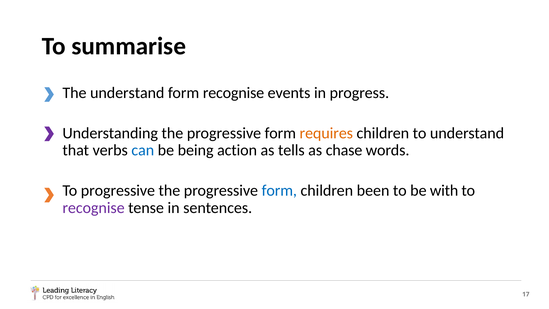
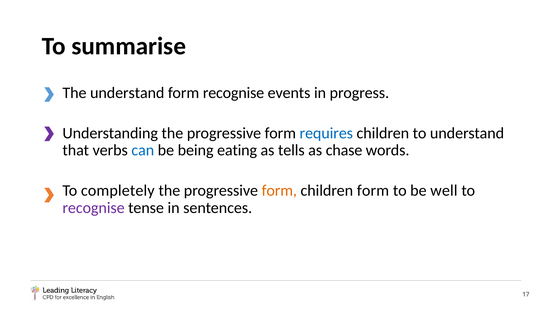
requires colour: orange -> blue (326, 133)
action: action -> eating (237, 150)
To progressive: progressive -> completely (118, 190)
form colour: blue -> orange (279, 190)
children been: been -> form (373, 190)
with: with -> well (444, 190)
